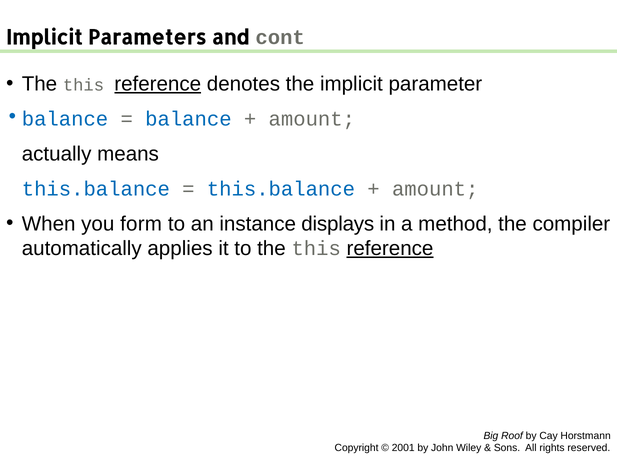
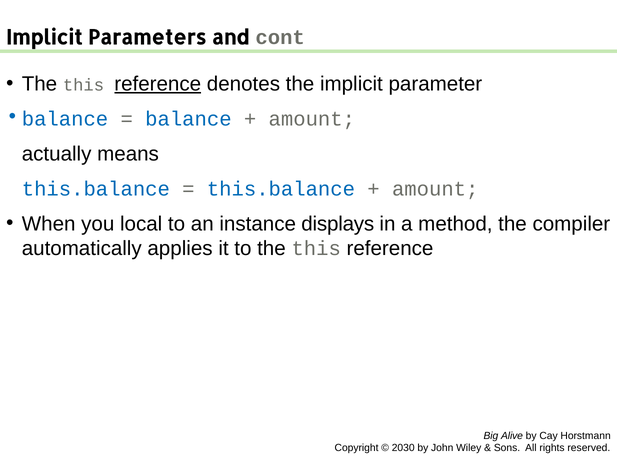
form: form -> local (141, 224)
reference underline: present -> none (390, 248)
Roof: Roof -> Alive (512, 435)
2001: 2001 -> 2030 (403, 448)
